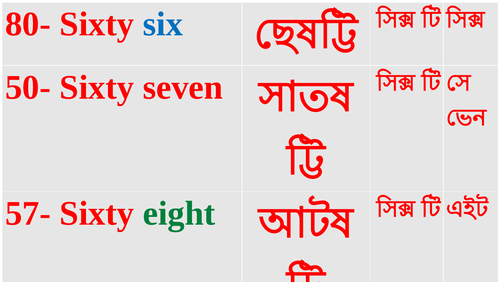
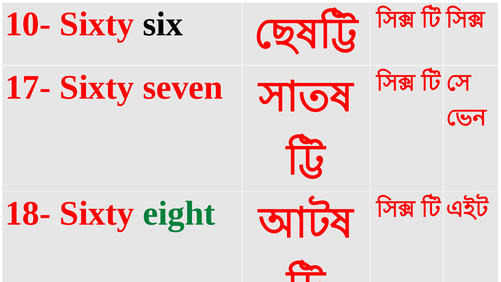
80-: 80- -> 10- (28, 24)
six colour: blue -> black (163, 24)
50-: 50- -> 17- (28, 87)
57-: 57- -> 18- (28, 213)
